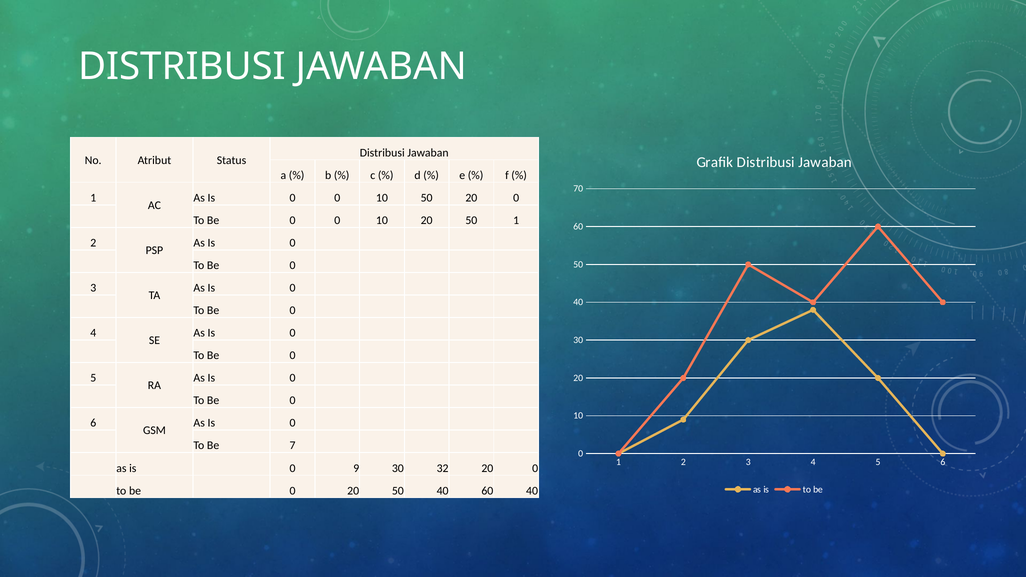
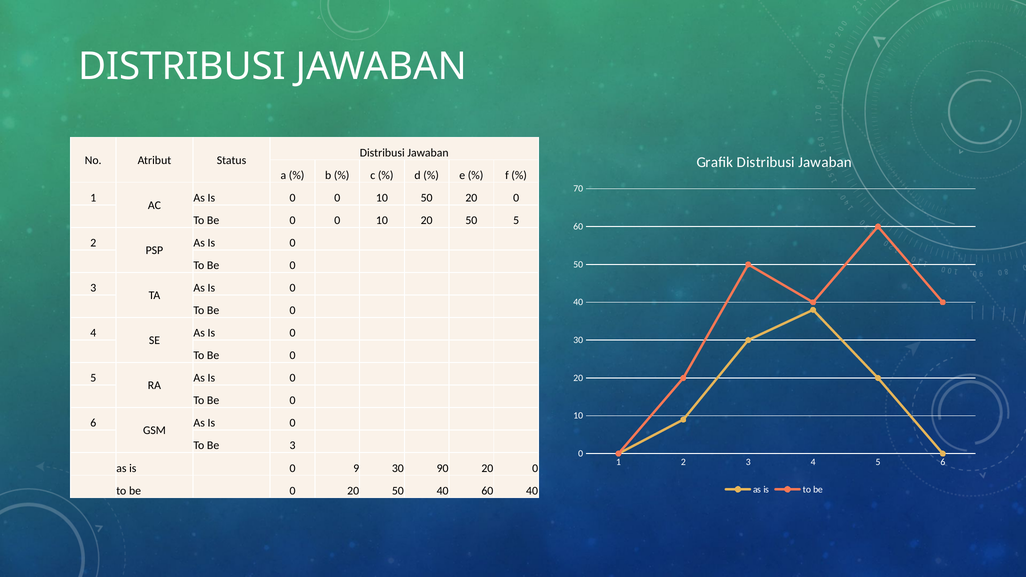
50 1: 1 -> 5 (516, 220)
Be 7: 7 -> 3 (293, 446)
32: 32 -> 90 (443, 468)
